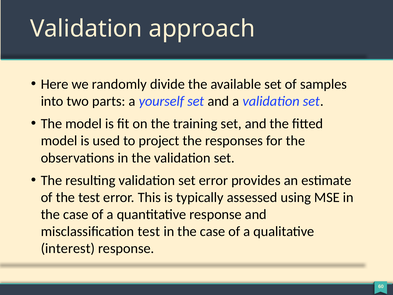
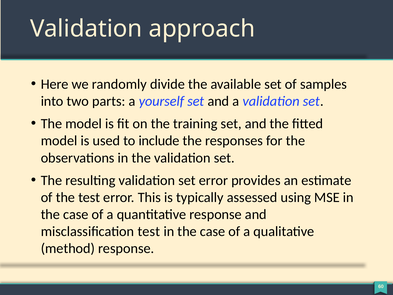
project: project -> include (159, 141)
interest: interest -> method (68, 248)
